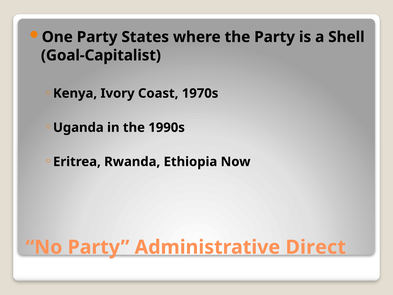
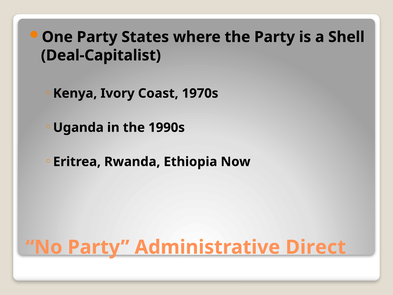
Goal-Capitalist: Goal-Capitalist -> Deal-Capitalist (101, 55)
